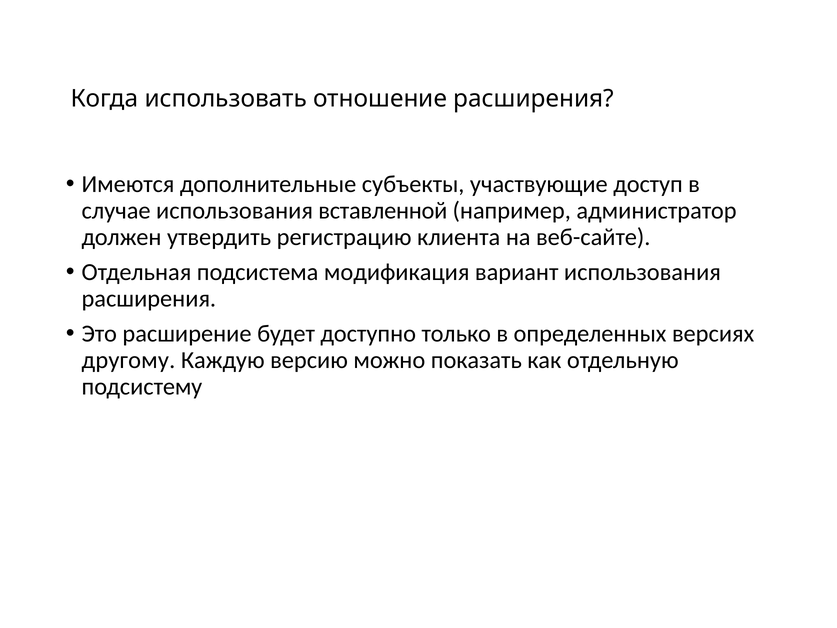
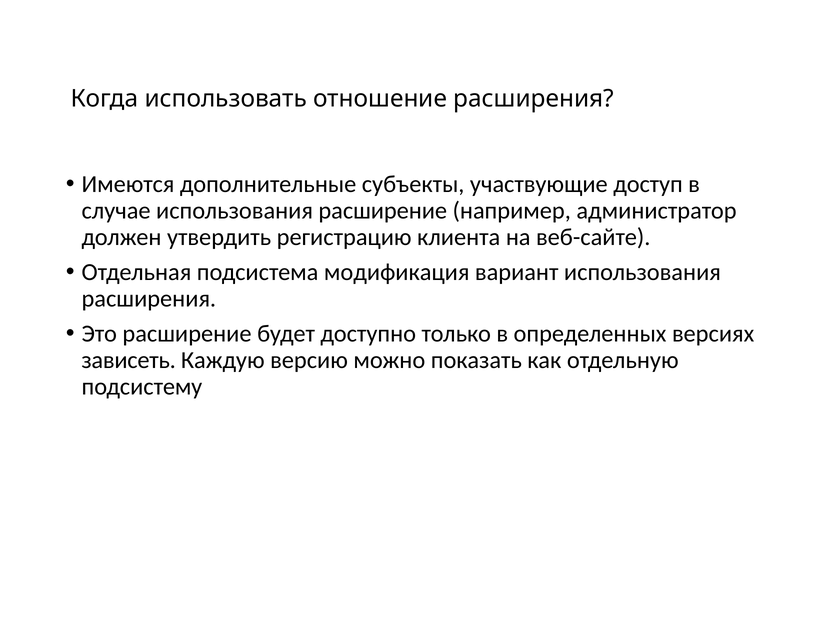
использования вставленной: вставленной -> расширение (383, 211)
другому: другому -> зависеть (129, 360)
